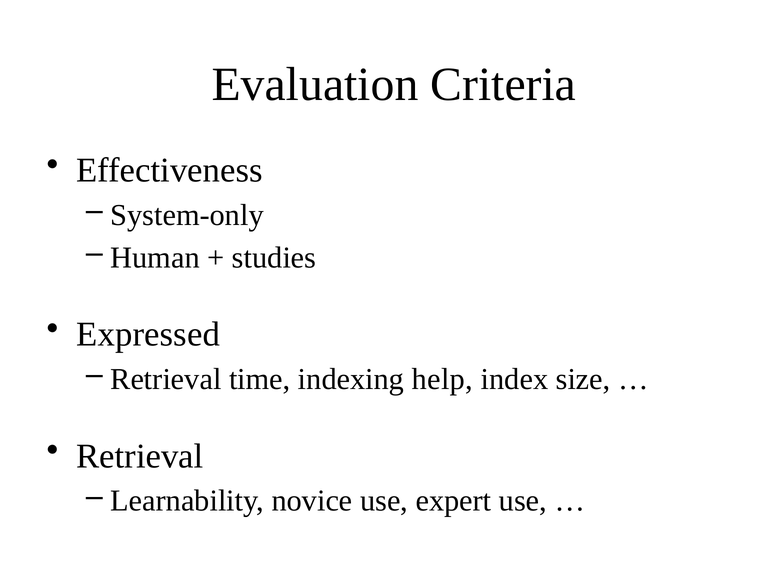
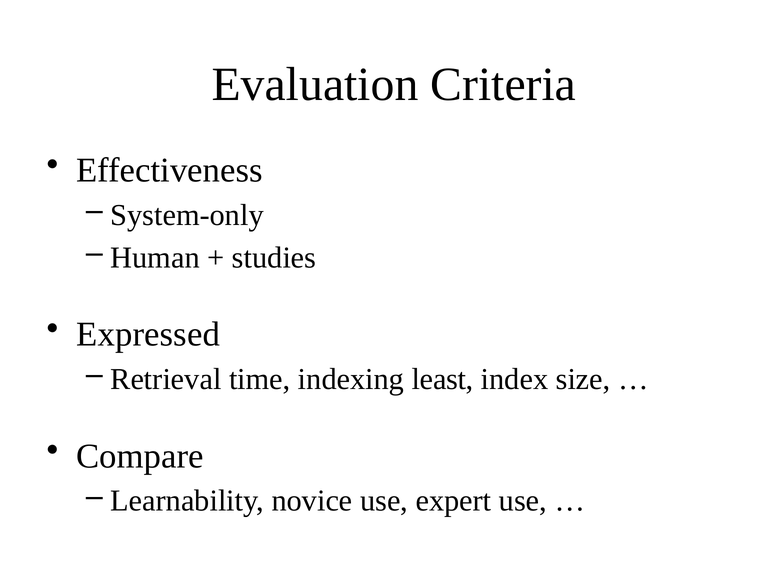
help: help -> least (443, 380)
Retrieval: Retrieval -> Compare (140, 456)
